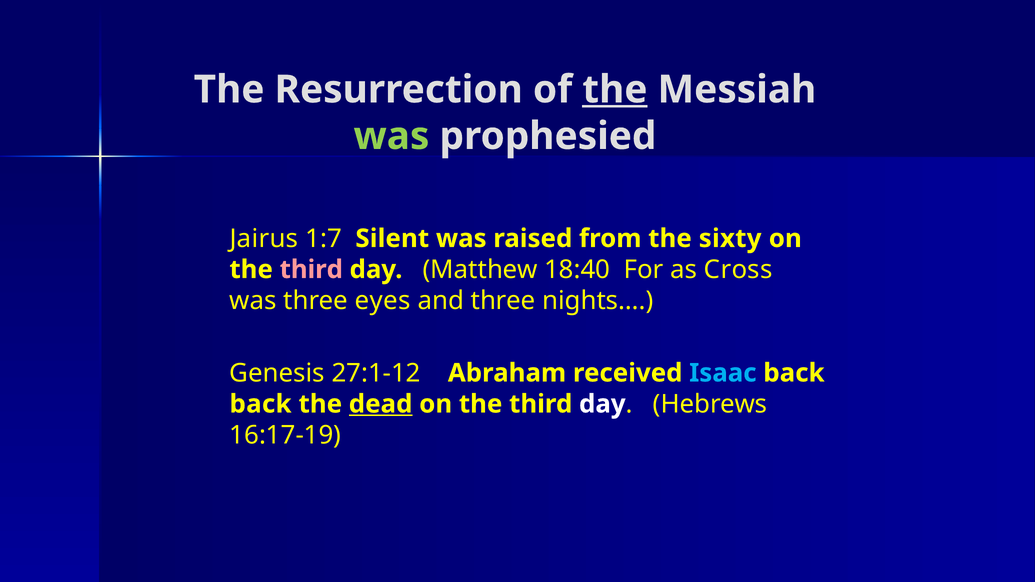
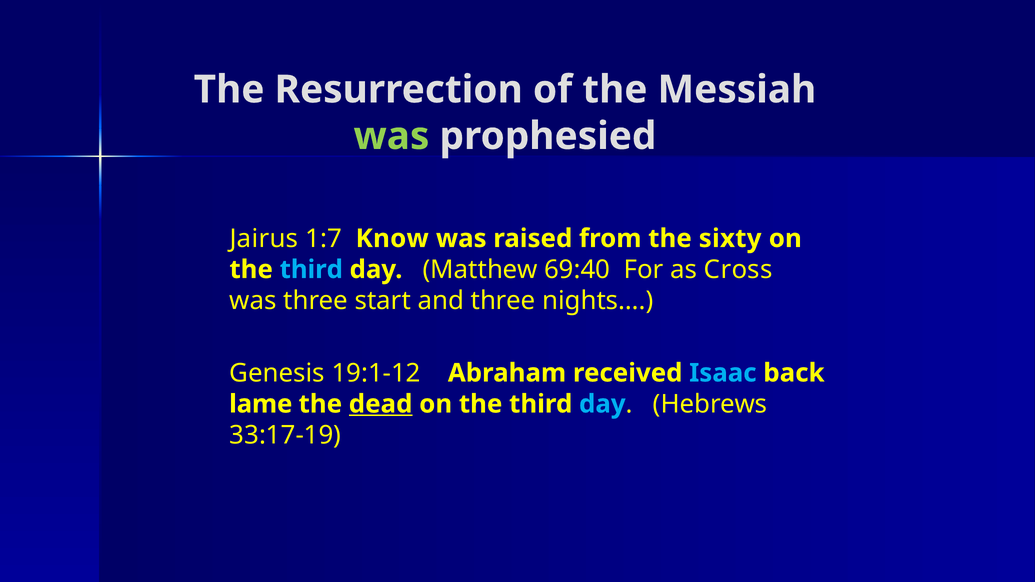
the underline: present -> none (615, 90)
Silent: Silent -> Know (392, 239)
third colour: pink -> light blue (311, 270)
18:40: 18:40 -> 69:40 (577, 270)
eyes: eyes -> start (383, 301)
27:1-12: 27:1-12 -> 19:1-12 (376, 373)
back: back -> lame (261, 404)
day colour: white -> light blue (602, 404)
16:17-19: 16:17-19 -> 33:17-19 (285, 435)
